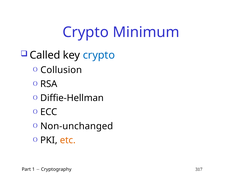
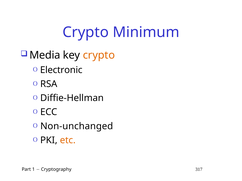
Called: Called -> Media (45, 55)
crypto colour: blue -> orange (99, 55)
Collusion: Collusion -> Electronic (61, 70)
